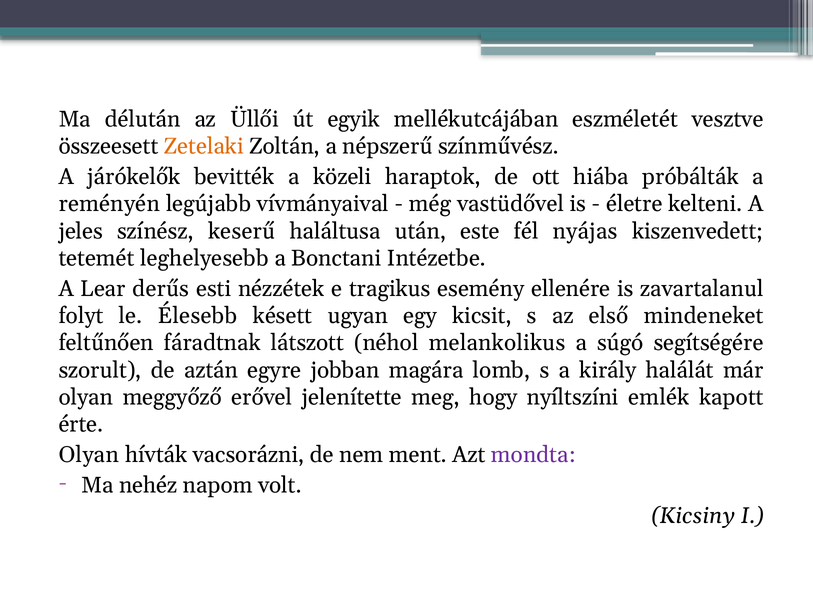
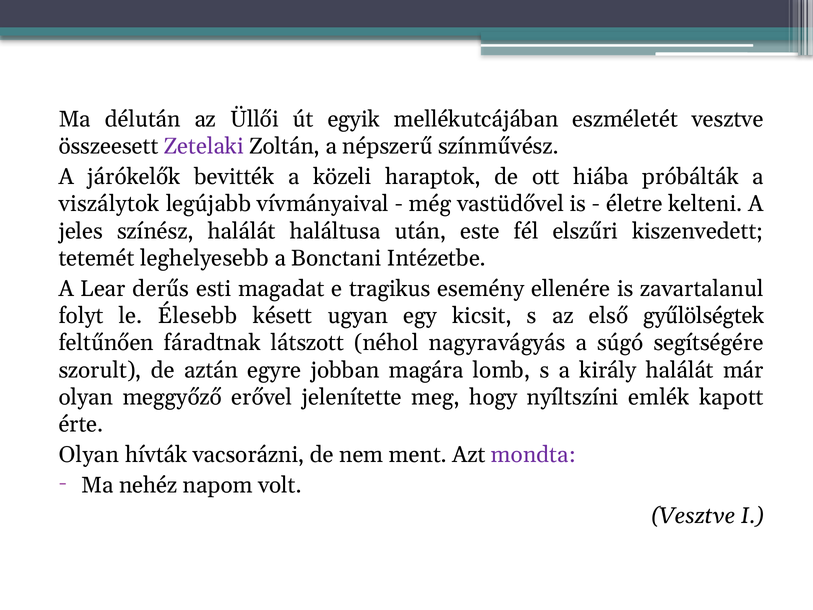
Zetelaki colour: orange -> purple (204, 146)
reményén: reményén -> viszálytok (109, 204)
színész keserű: keserű -> halálát (242, 231)
nyájas: nyájas -> elszűri (585, 231)
nézzétek: nézzétek -> magadat (281, 289)
mindeneket: mindeneket -> gyűlölségtek (704, 316)
melankolikus: melankolikus -> nagyravágyás (497, 343)
Kicsiny: Kicsiny -> Vesztve (693, 516)
